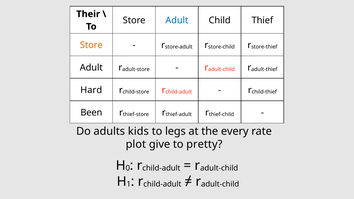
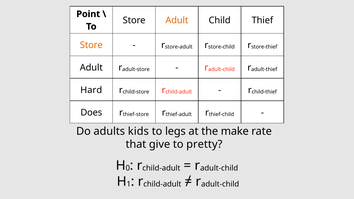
Their: Their -> Point (88, 14)
Adult colour: blue -> orange (177, 20)
Been: Been -> Does (91, 113)
every: every -> make (235, 131)
plot: plot -> that (136, 144)
